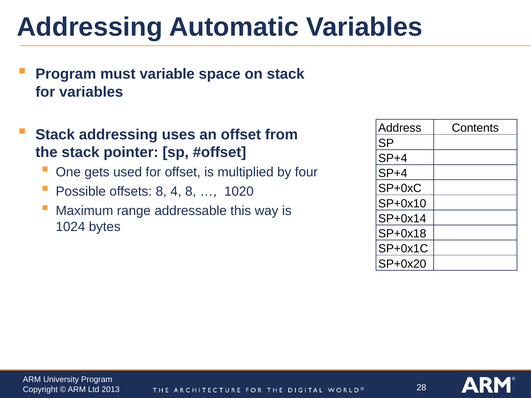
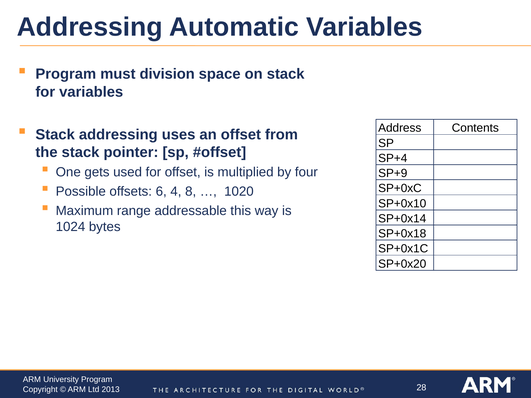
variable: variable -> division (167, 74)
SP+4: SP+4 -> SP+9 (393, 173)
offsets 8: 8 -> 6 (161, 192)
